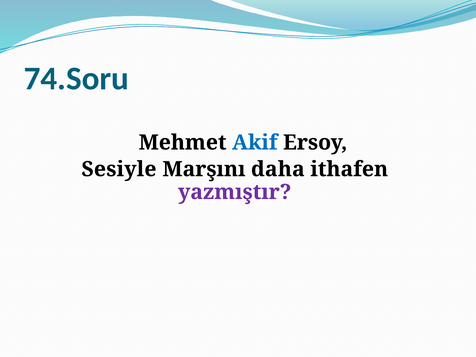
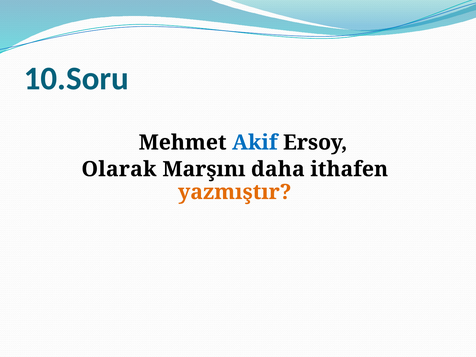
74.Soru: 74.Soru -> 10.Soru (76, 79)
Sesiyle: Sesiyle -> Olarak (119, 169)
yazmıştır colour: purple -> orange (235, 192)
